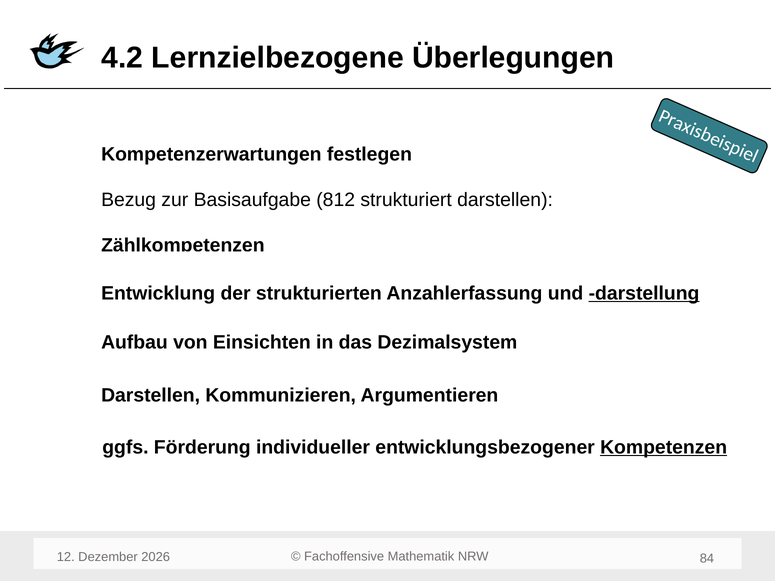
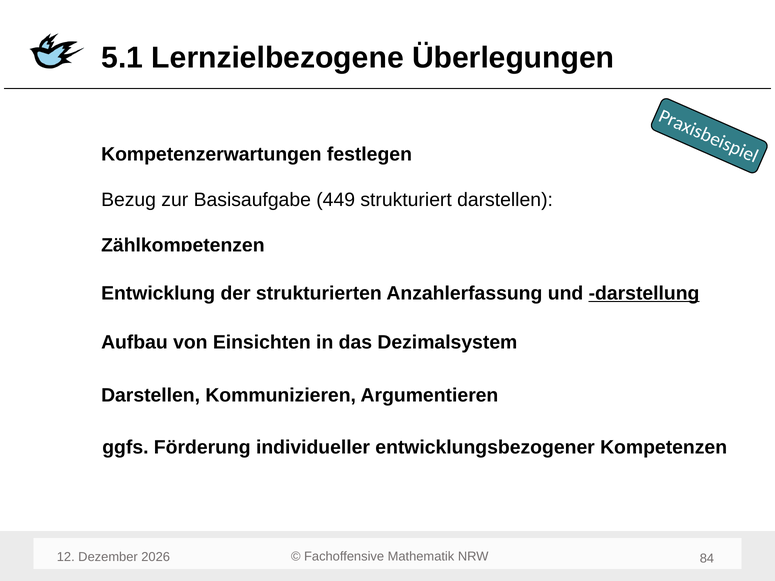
4.2: 4.2 -> 5.1 (122, 58)
812: 812 -> 449 (336, 200)
Kompetenzen underline: present -> none (664, 447)
